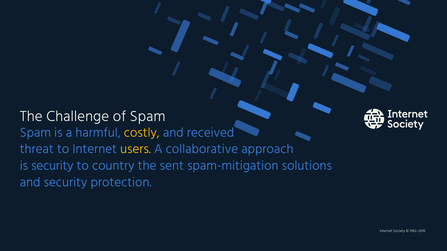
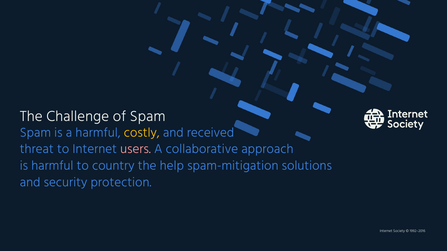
users colour: yellow -> pink (135, 149)
is security: security -> harmful (52, 166)
sent: sent -> help (172, 166)
